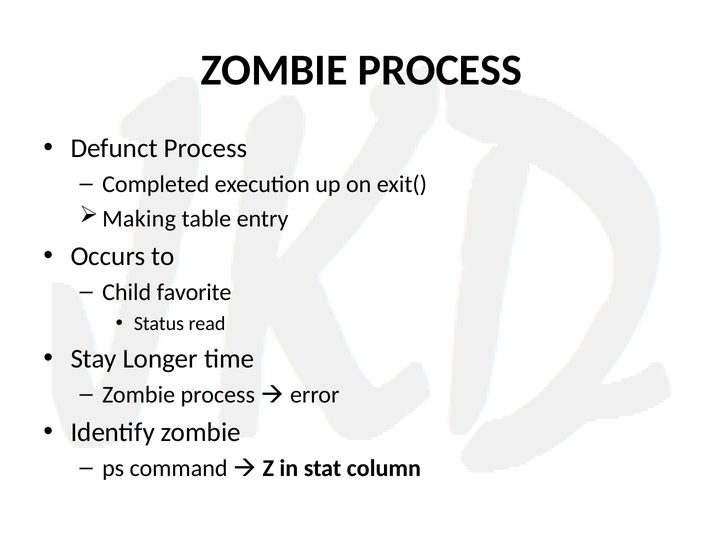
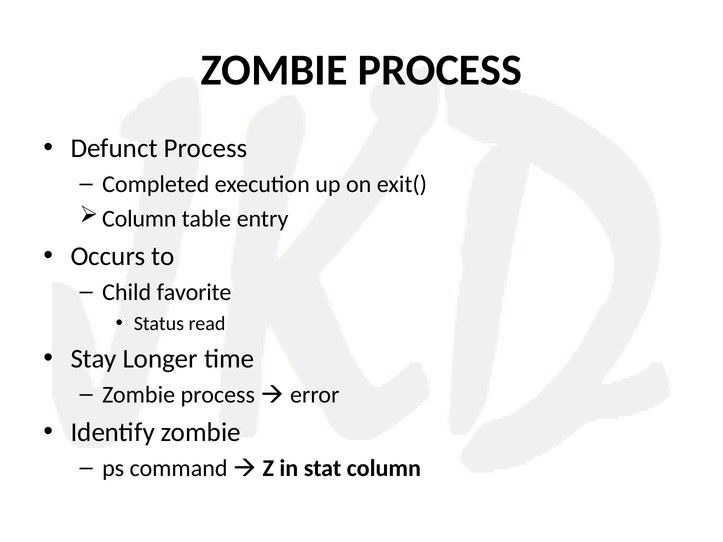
Making: Making -> Column (139, 219)
